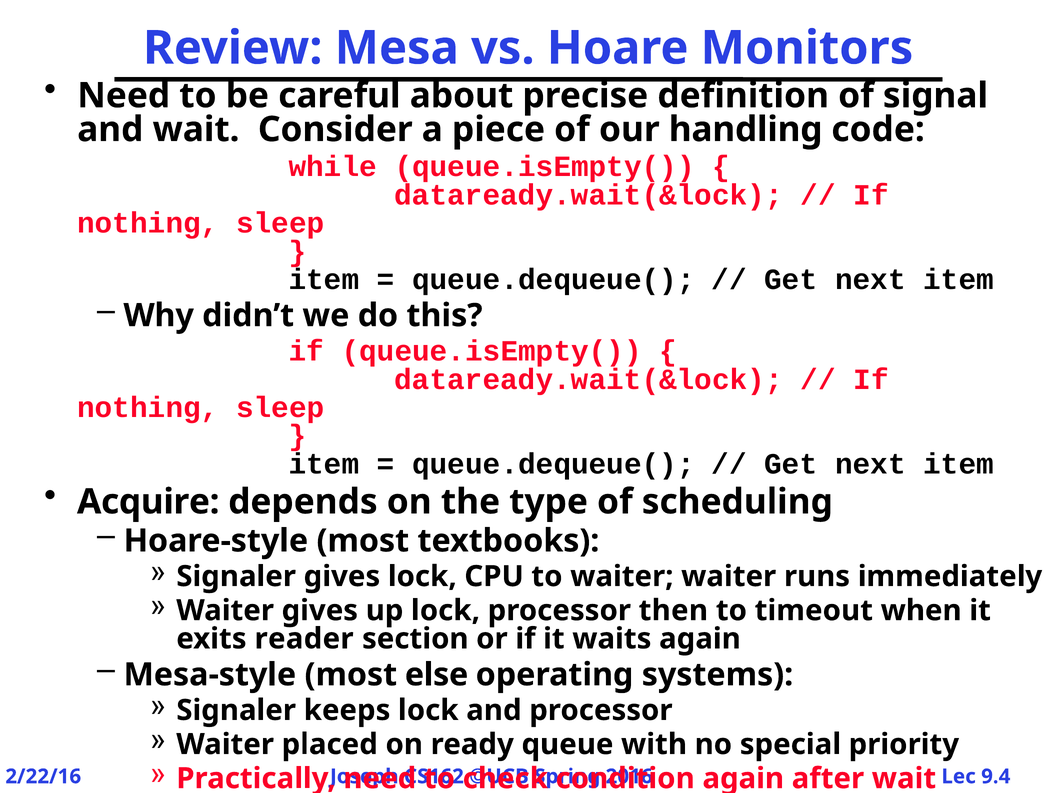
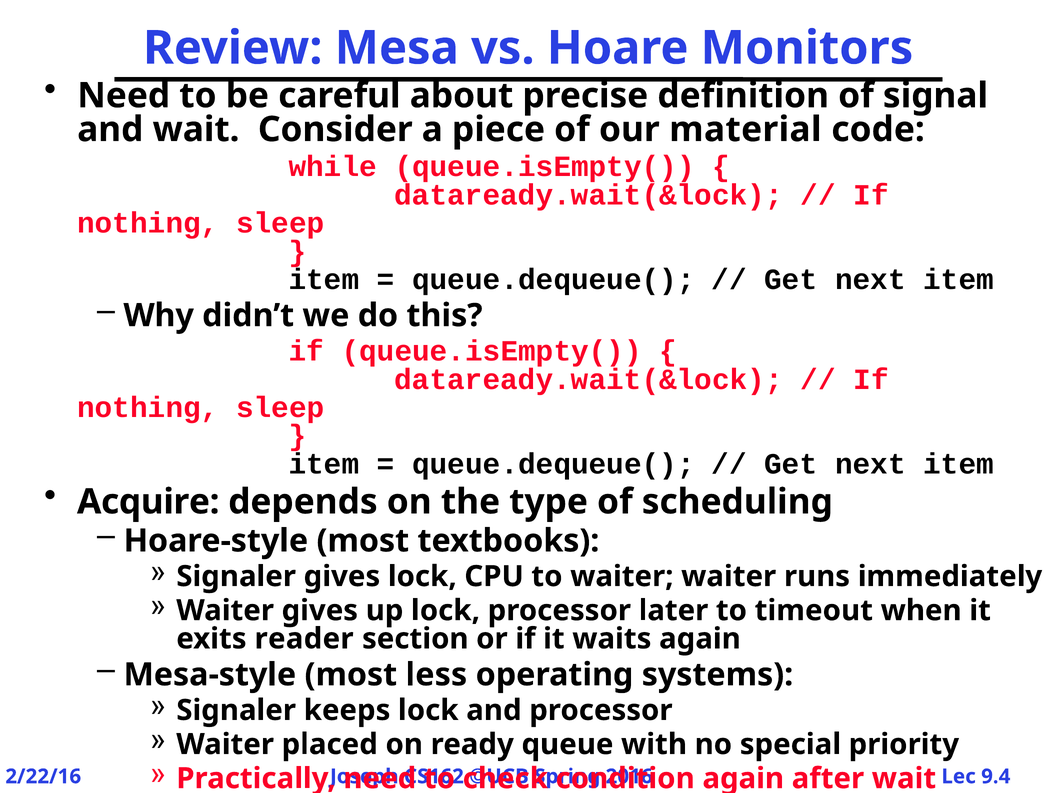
handling: handling -> material (745, 129)
then: then -> later (673, 610)
else: else -> less (436, 674)
